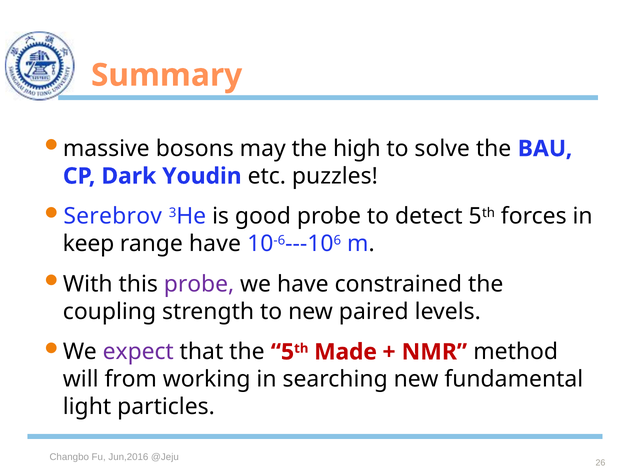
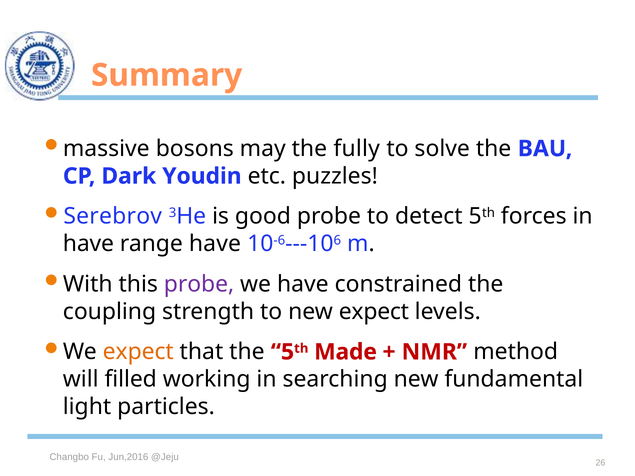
high: high -> fully (357, 149)
keep: keep -> have (88, 244)
new paired: paired -> expect (374, 312)
expect colour: purple -> orange (138, 352)
from: from -> filled (131, 380)
